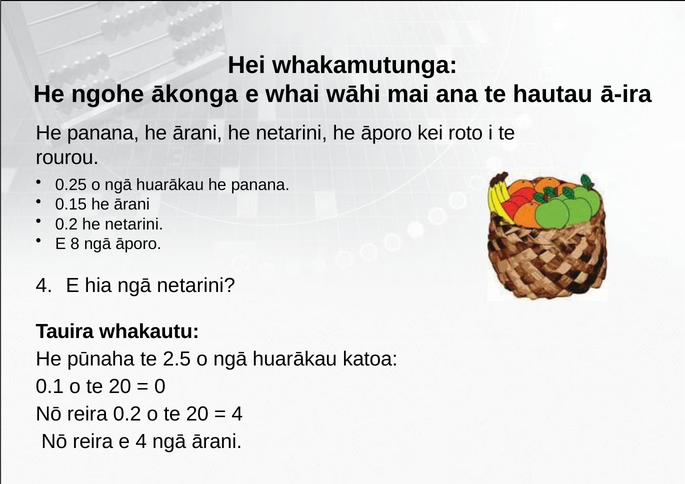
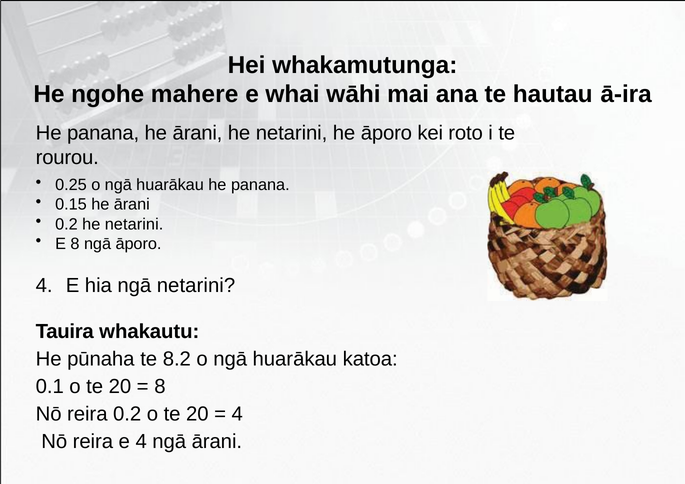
ākonga: ākonga -> mahere (195, 94)
2.5: 2.5 -> 8.2 (177, 359)
0: 0 -> 8 (160, 387)
